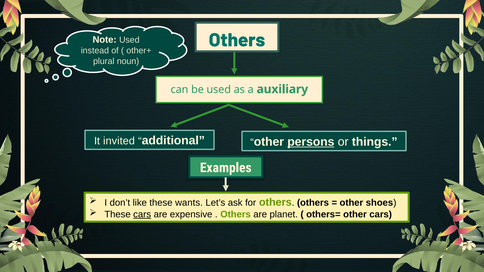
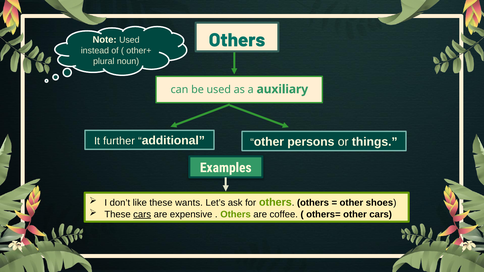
invited: invited -> further (119, 141)
persons underline: present -> none (311, 142)
planet: planet -> coffee (284, 215)
